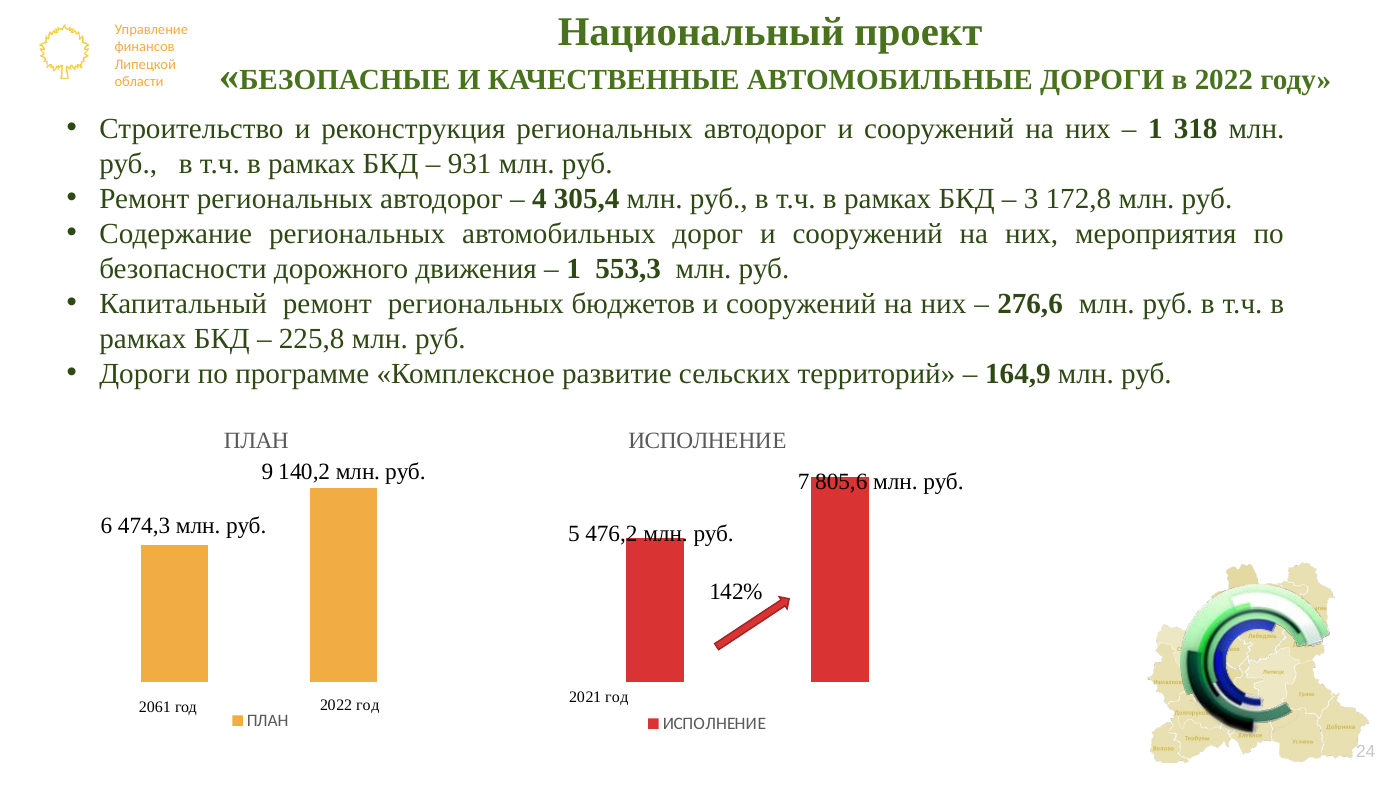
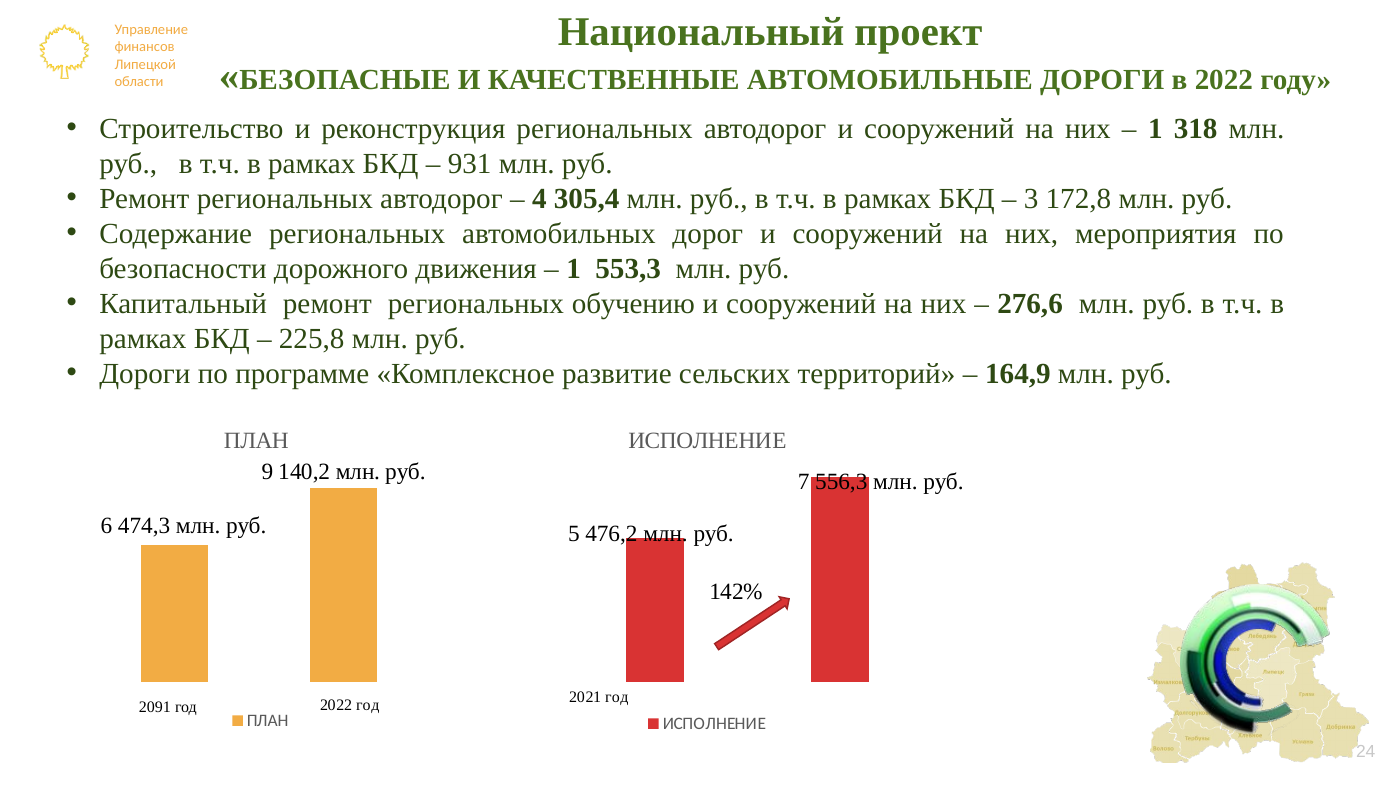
бюджетов: бюджетов -> обучению (633, 304)
805,6: 805,6 -> 556,3 (841, 482)
2061: 2061 -> 2091 (155, 707)
